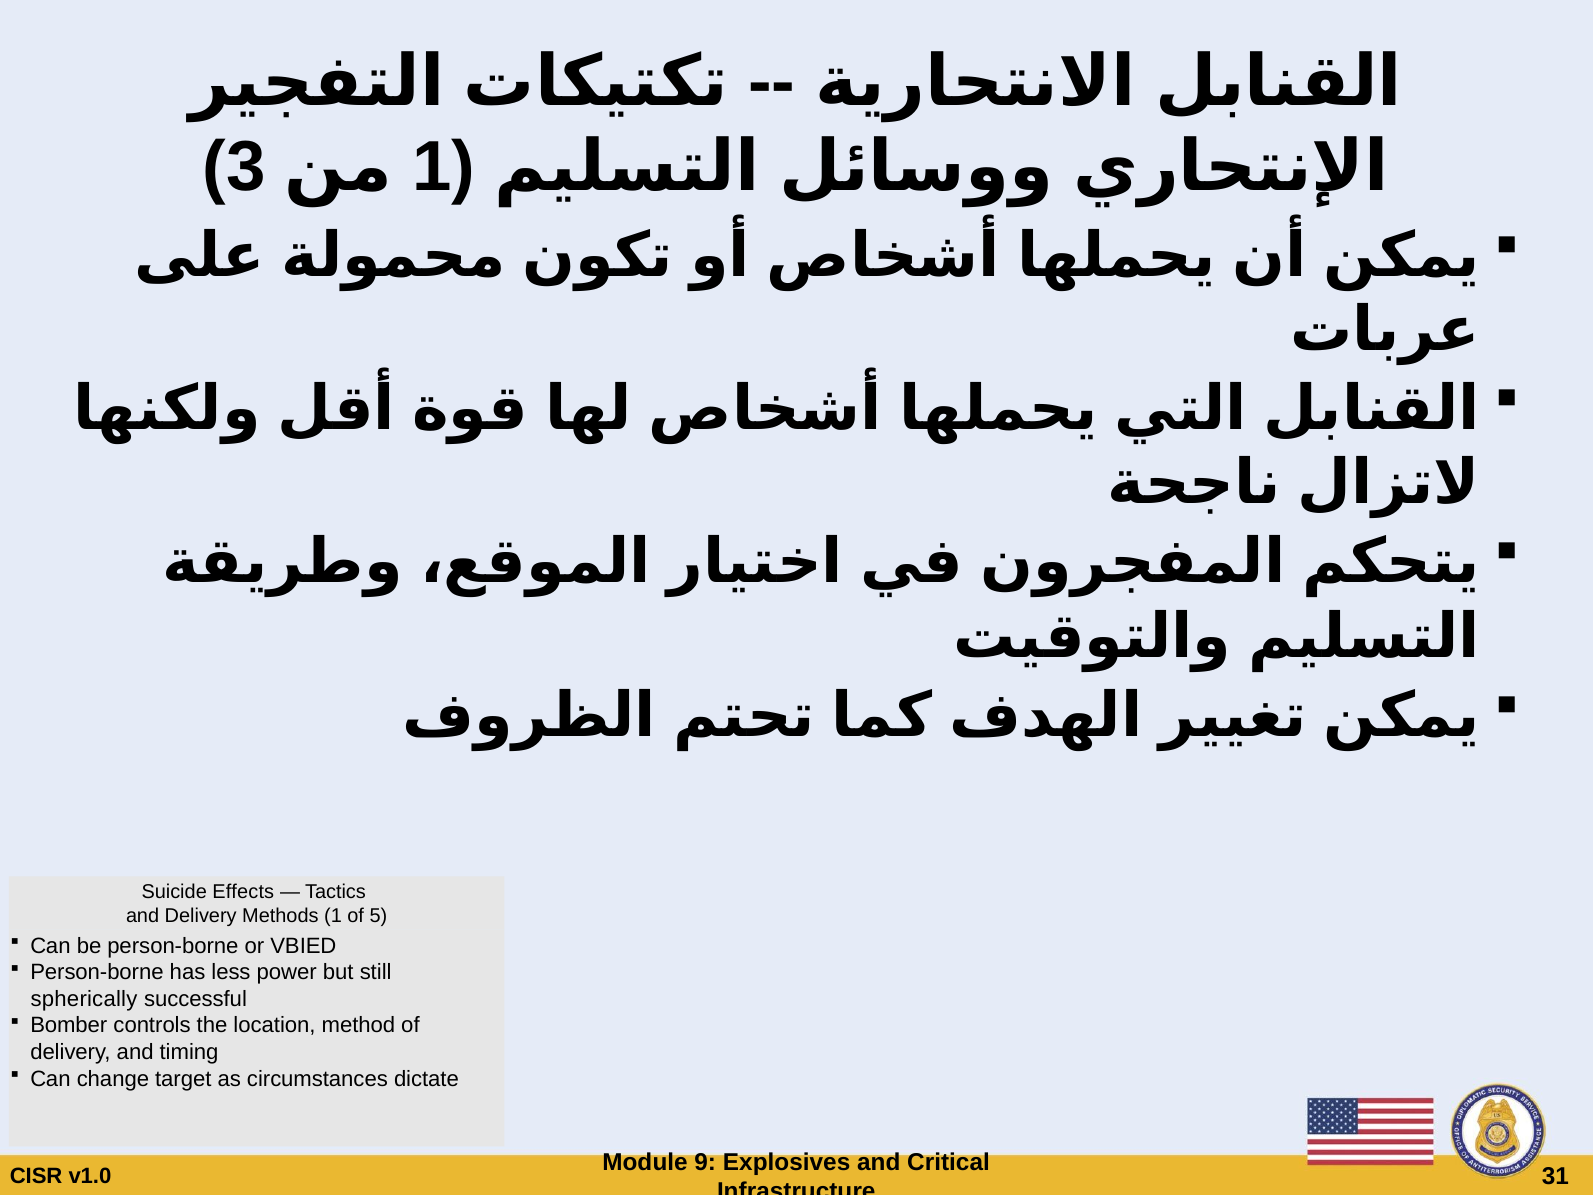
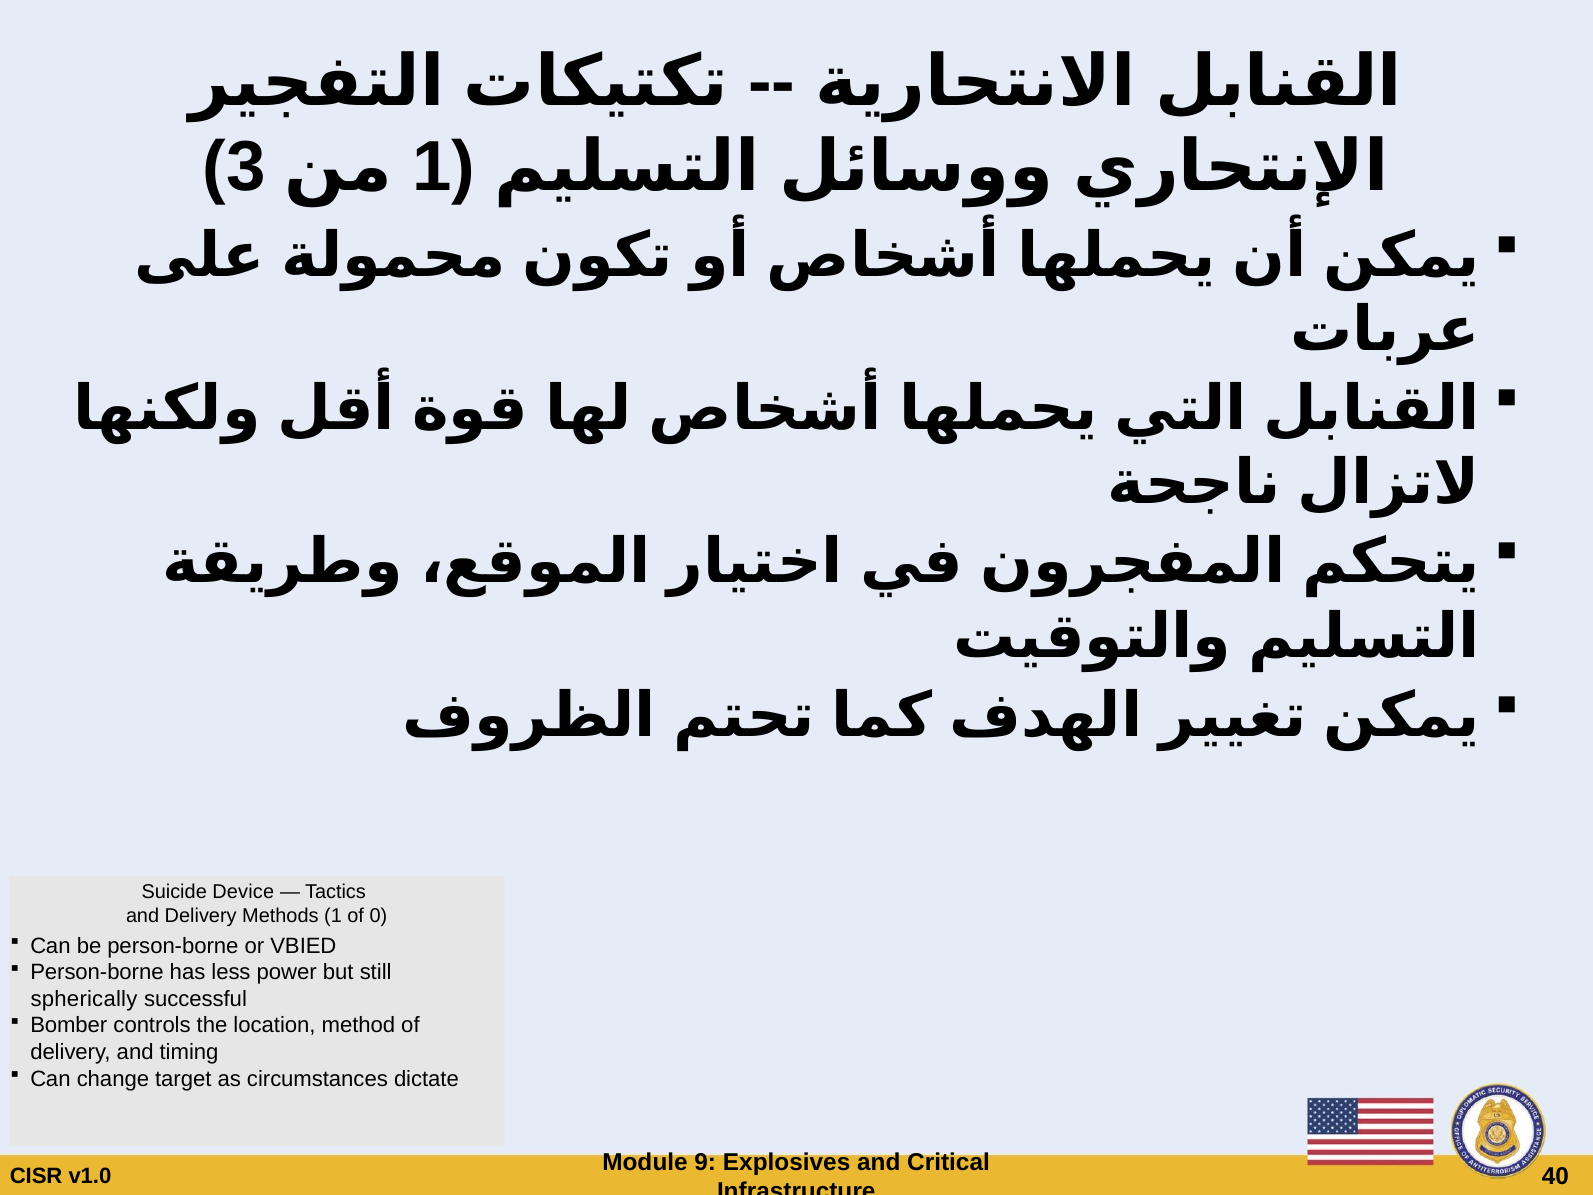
Effects: Effects -> Device (243, 892)
5: 5 -> 0 (378, 916)
31: 31 -> 40 (1555, 1176)
